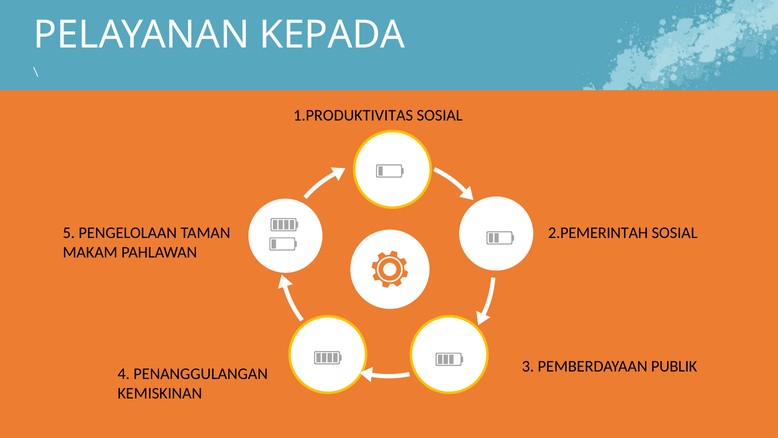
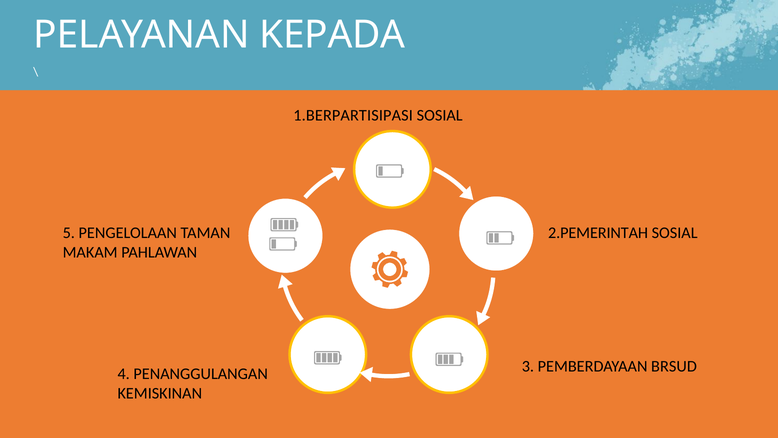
1.PRODUKTIVITAS: 1.PRODUKTIVITAS -> 1.BERPARTISIPASI (353, 115)
PUBLIK: PUBLIK -> BRSUD (674, 366)
